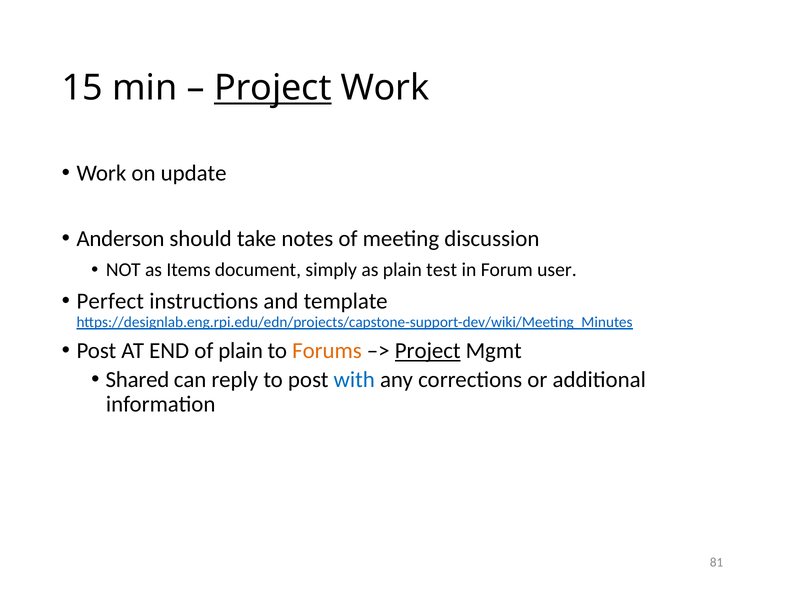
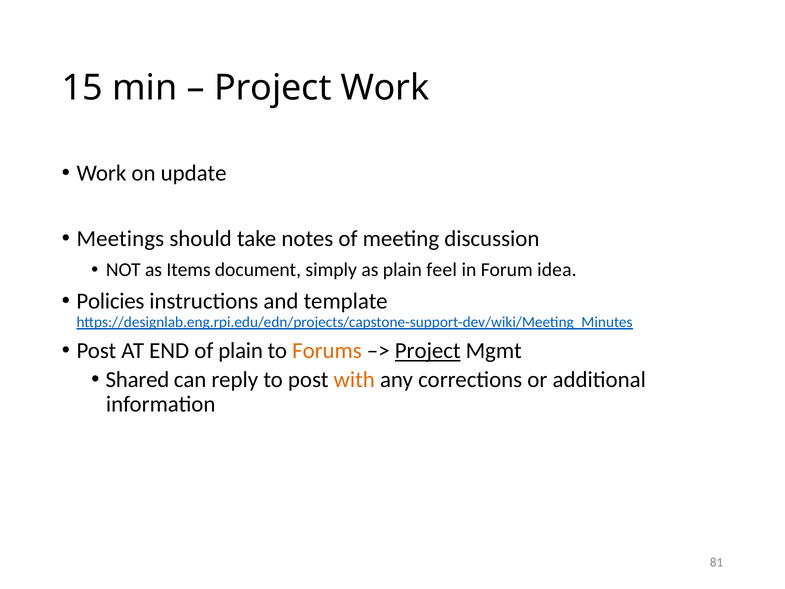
Project underline: present -> none (273, 88)
Anderson: Anderson -> Meetings (120, 239)
test: test -> feel (442, 270)
user: user -> idea (557, 270)
Perfect: Perfect -> Policies (110, 301)
with colour: blue -> orange (354, 379)
